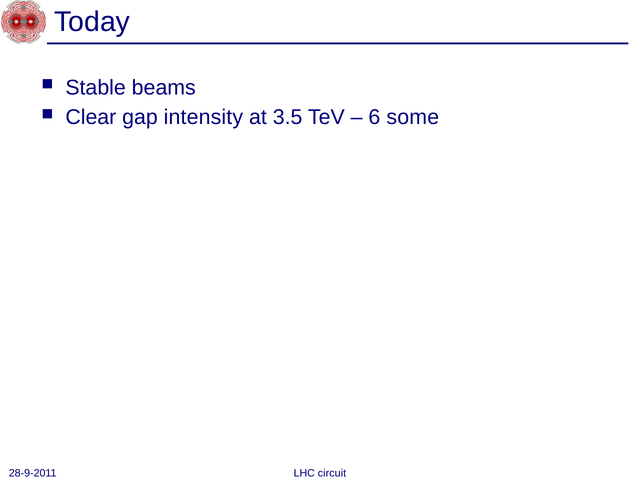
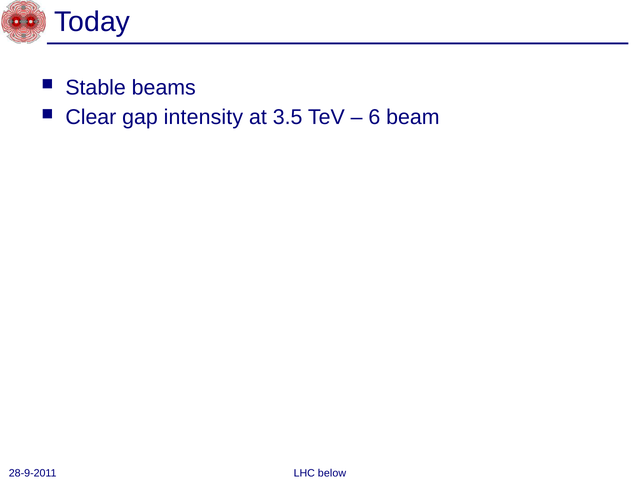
some: some -> beam (413, 117)
circuit: circuit -> below (332, 473)
